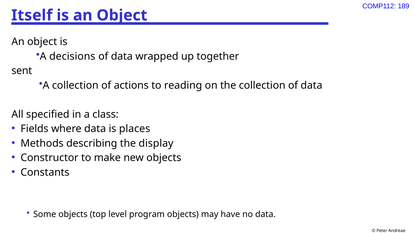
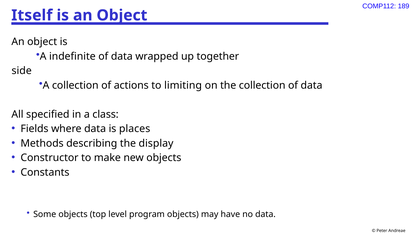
decisions: decisions -> indefinite (72, 56)
sent: sent -> side (22, 71)
reading: reading -> limiting (183, 85)
